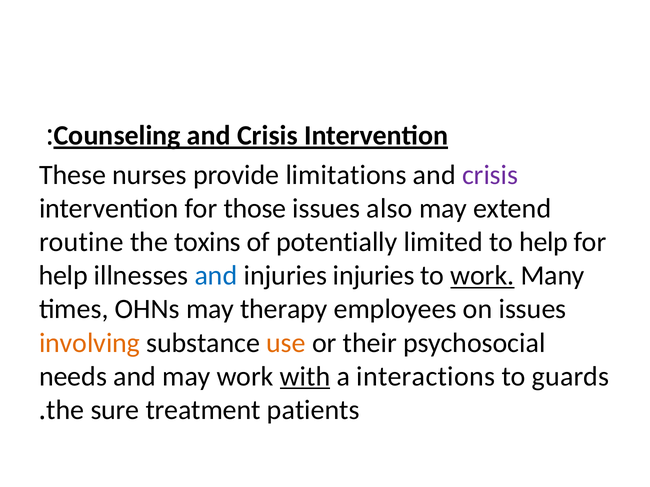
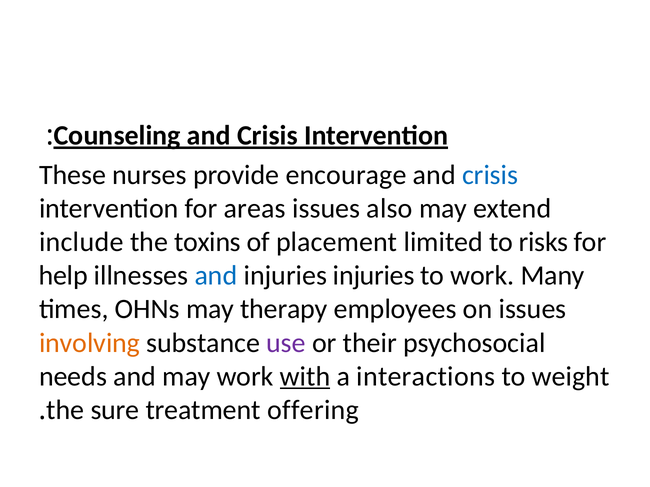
limitations: limitations -> encourage (346, 175)
crisis colour: purple -> blue (490, 175)
those: those -> areas (255, 209)
routine: routine -> include (81, 242)
potentially: potentially -> placement (337, 242)
to help: help -> risks (544, 242)
work underline: present -> none (482, 276)
use colour: orange -> purple (286, 343)
guards: guards -> weight (571, 377)
patients: patients -> offering (313, 410)
